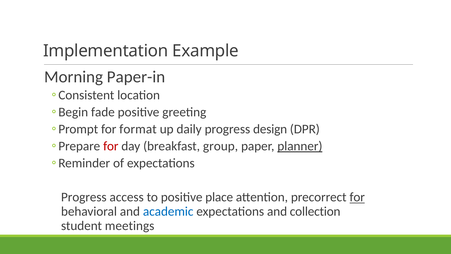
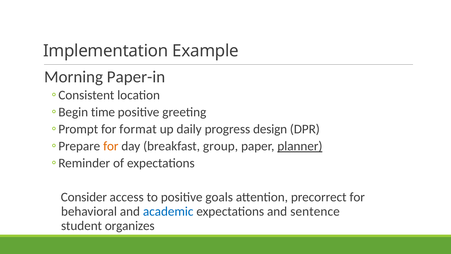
fade: fade -> time (103, 112)
for colour: red -> orange (111, 146)
Progress: Progress -> Consider (84, 197)
place: place -> goals (219, 197)
for underline: present -> none (357, 197)
collection: collection -> sentence (315, 211)
meetings: meetings -> organizes (130, 225)
